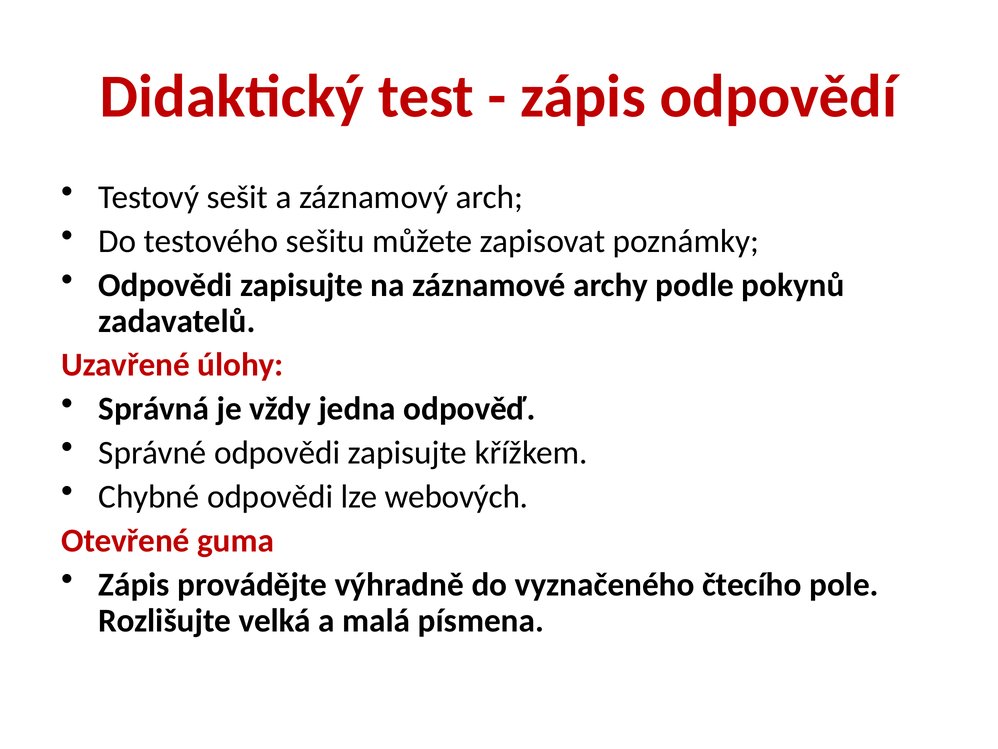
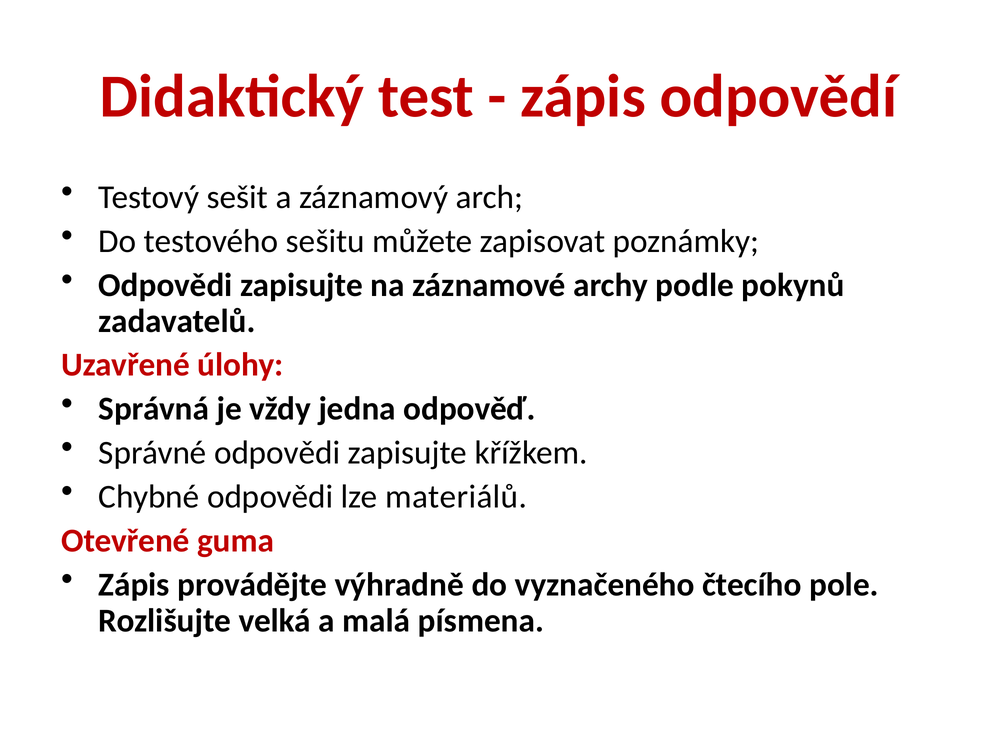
webových: webových -> materiálů (456, 496)
